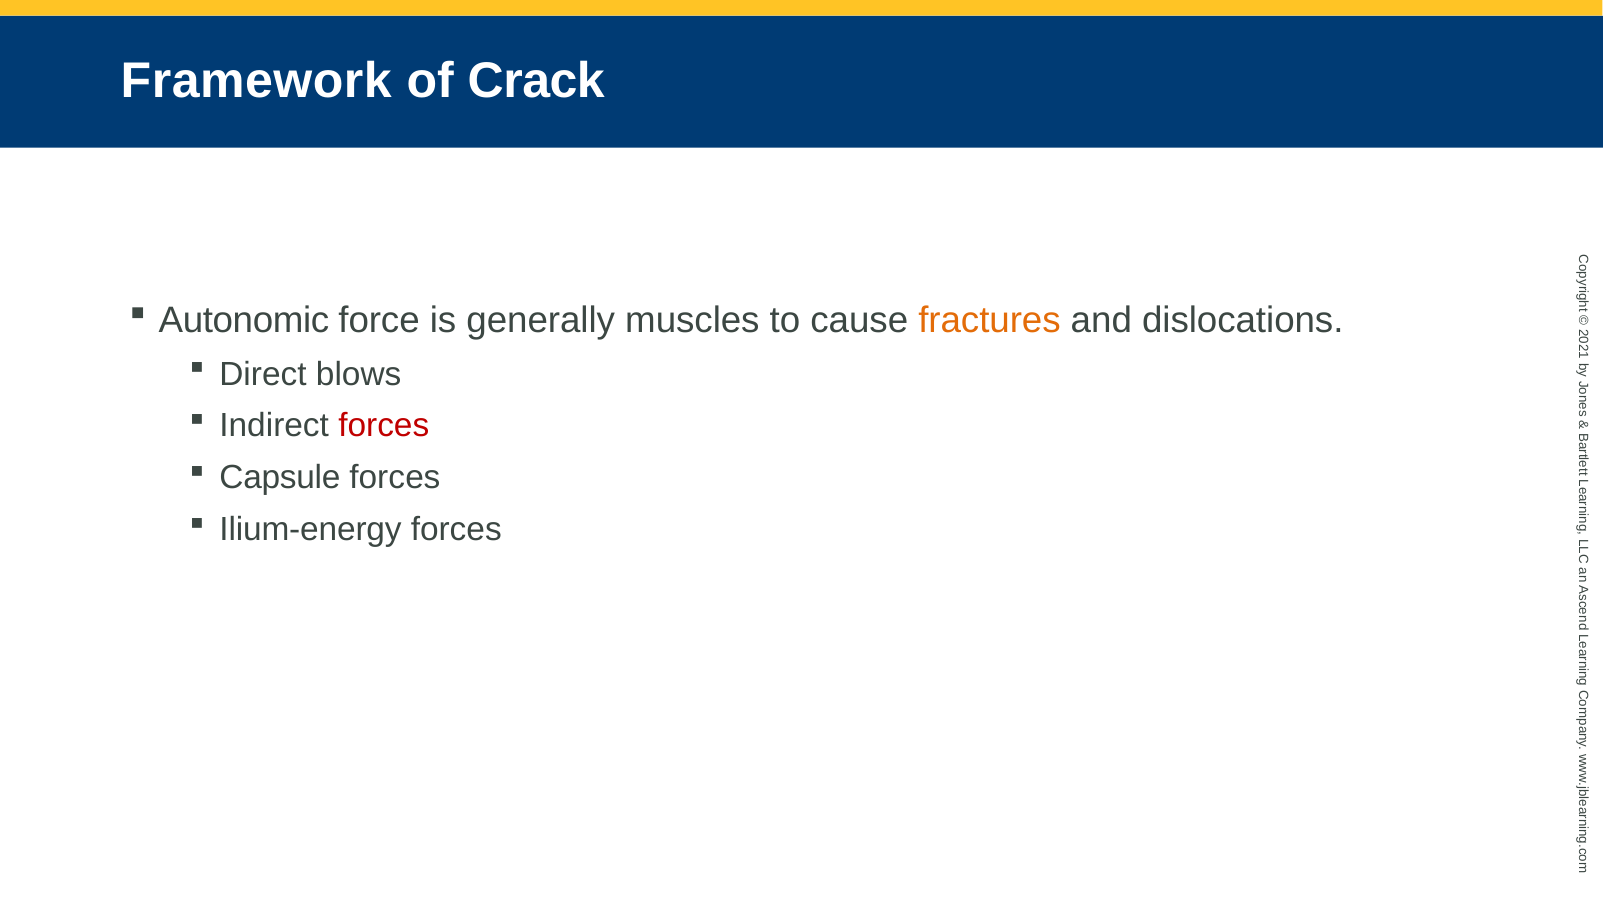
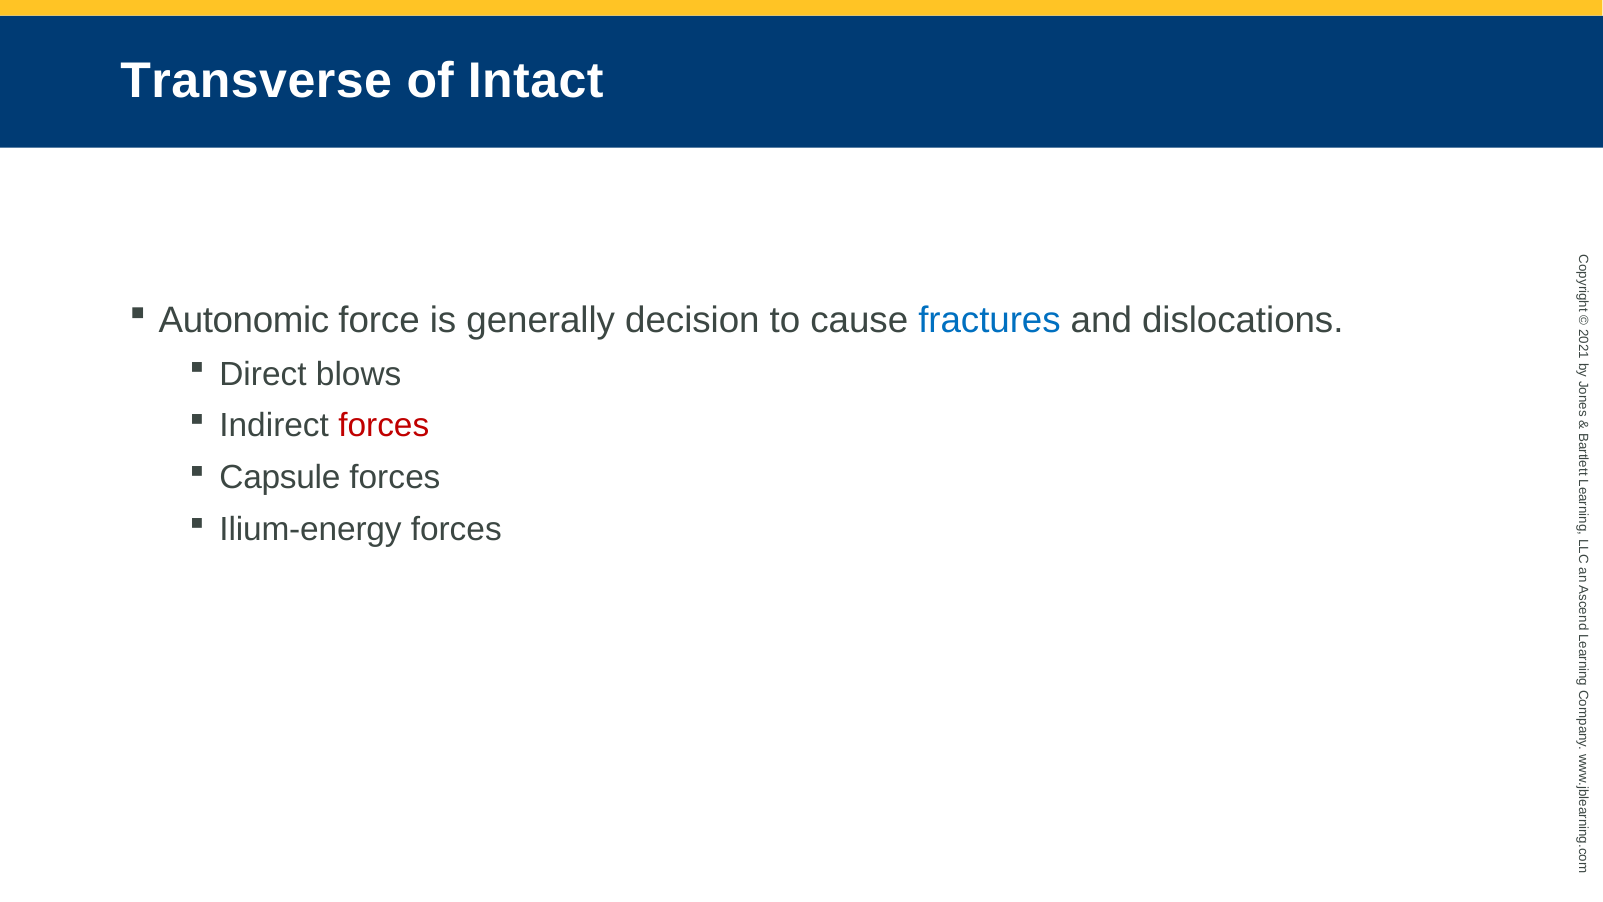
Framework: Framework -> Transverse (256, 81)
Crack: Crack -> Intact (536, 81)
muscles: muscles -> decision (692, 320)
fractures colour: orange -> blue (990, 320)
